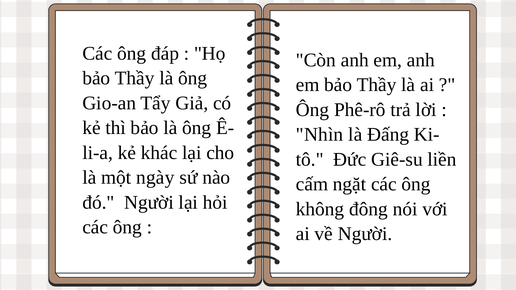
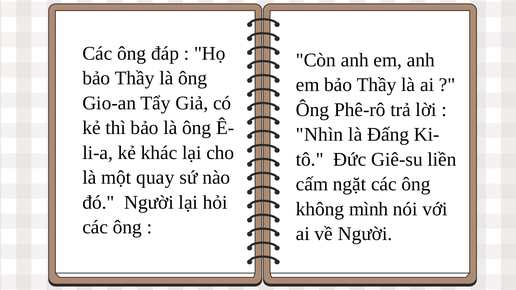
ngày: ngày -> quay (155, 178)
đông: đông -> mình (369, 209)
